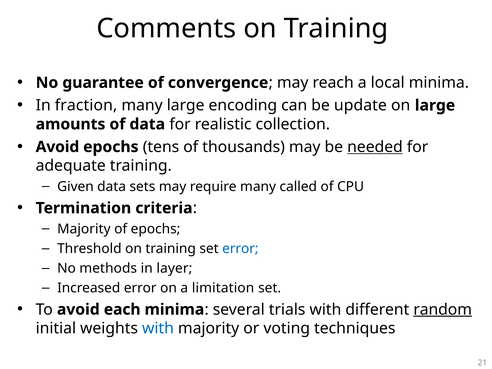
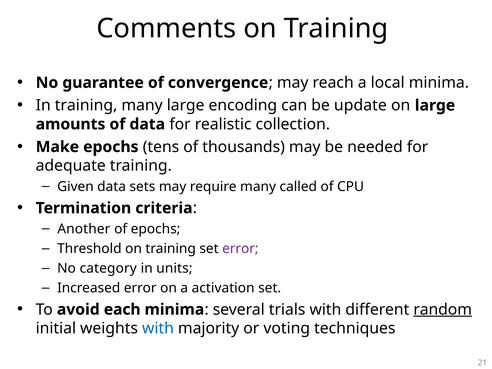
In fraction: fraction -> training (86, 105)
Avoid: Avoid -> Make (57, 147)
needed underline: present -> none (375, 147)
Majority: Majority -> Another (84, 229)
error colour: blue -> purple (240, 249)
methods: methods -> category (108, 268)
layer: layer -> units (174, 268)
limitation: limitation -> activation (223, 288)
